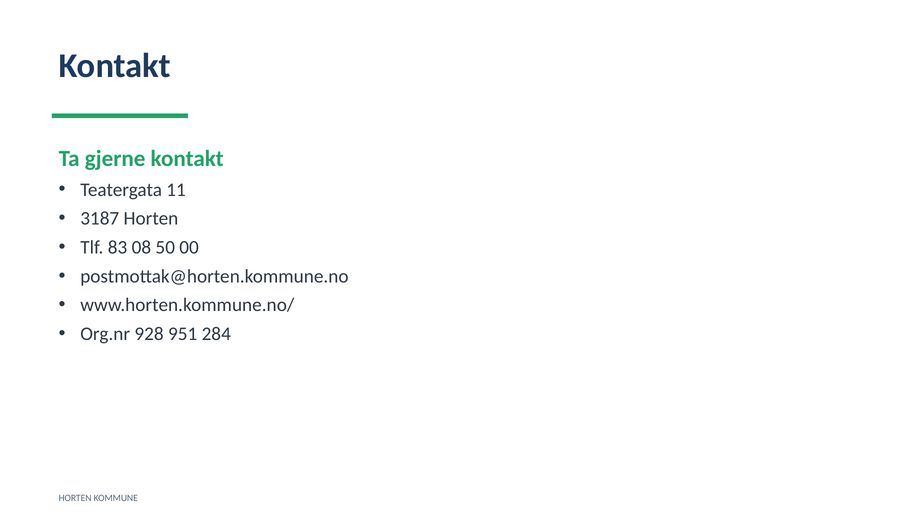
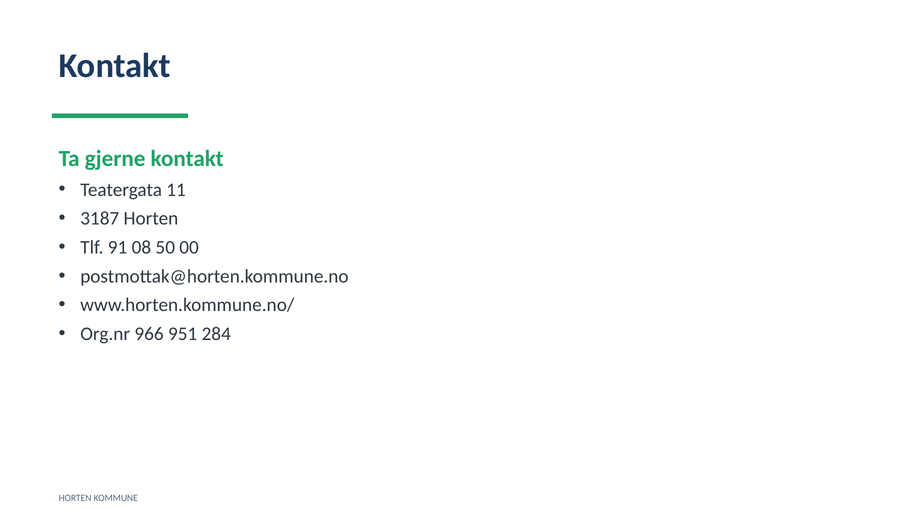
83: 83 -> 91 (118, 247)
928: 928 -> 966 (149, 334)
